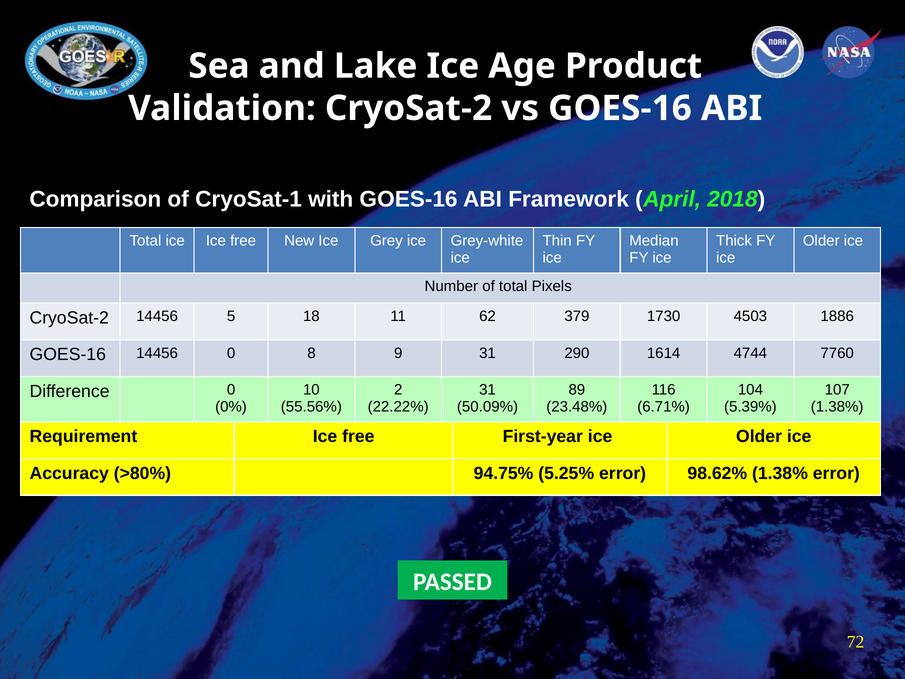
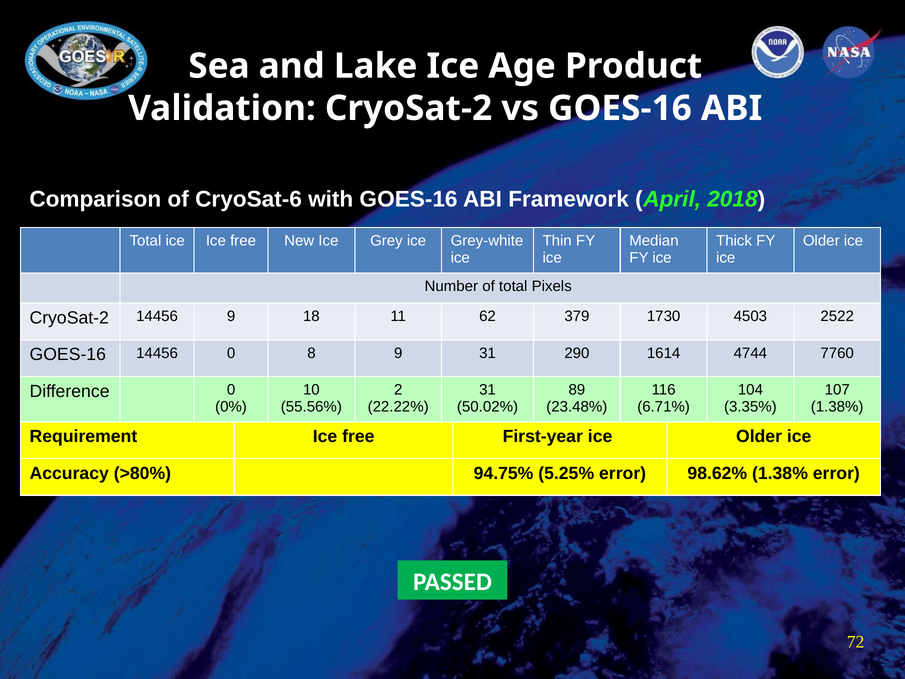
CryoSat-1: CryoSat-1 -> CryoSat-6 (249, 199)
14456 5: 5 -> 9 (231, 316)
1886: 1886 -> 2522 (837, 316)
50.09%: 50.09% -> 50.02% (488, 407)
5.39%: 5.39% -> 3.35% (750, 407)
